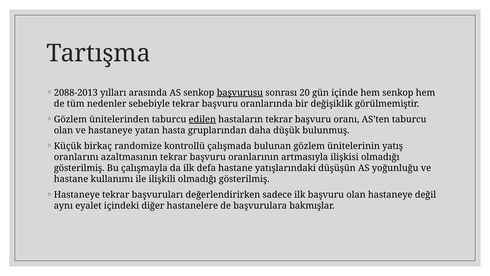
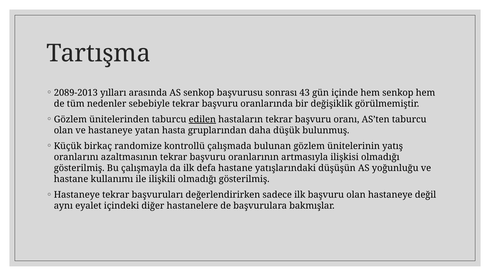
2088-2013: 2088-2013 -> 2089-2013 (76, 93)
başvurusu underline: present -> none (240, 93)
20: 20 -> 43 (305, 93)
